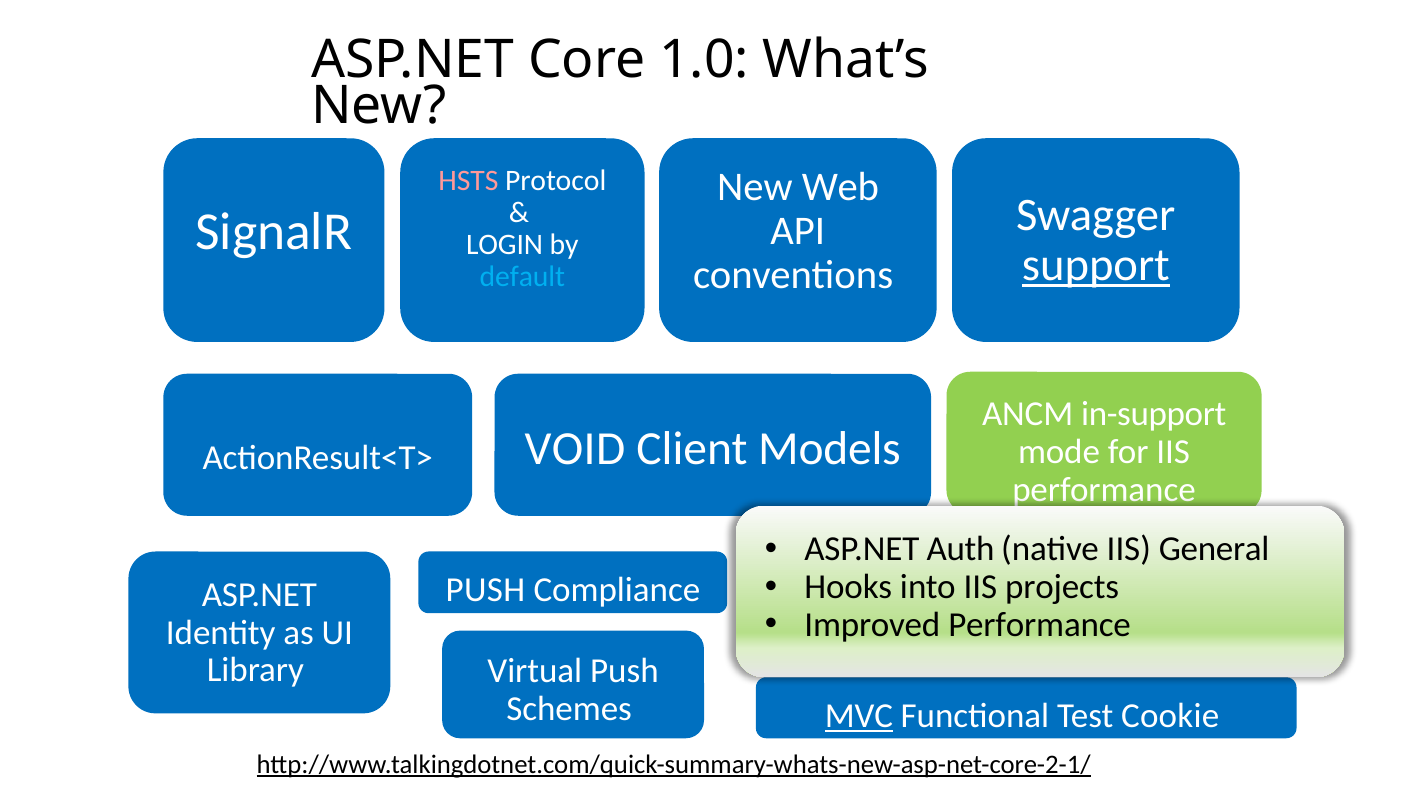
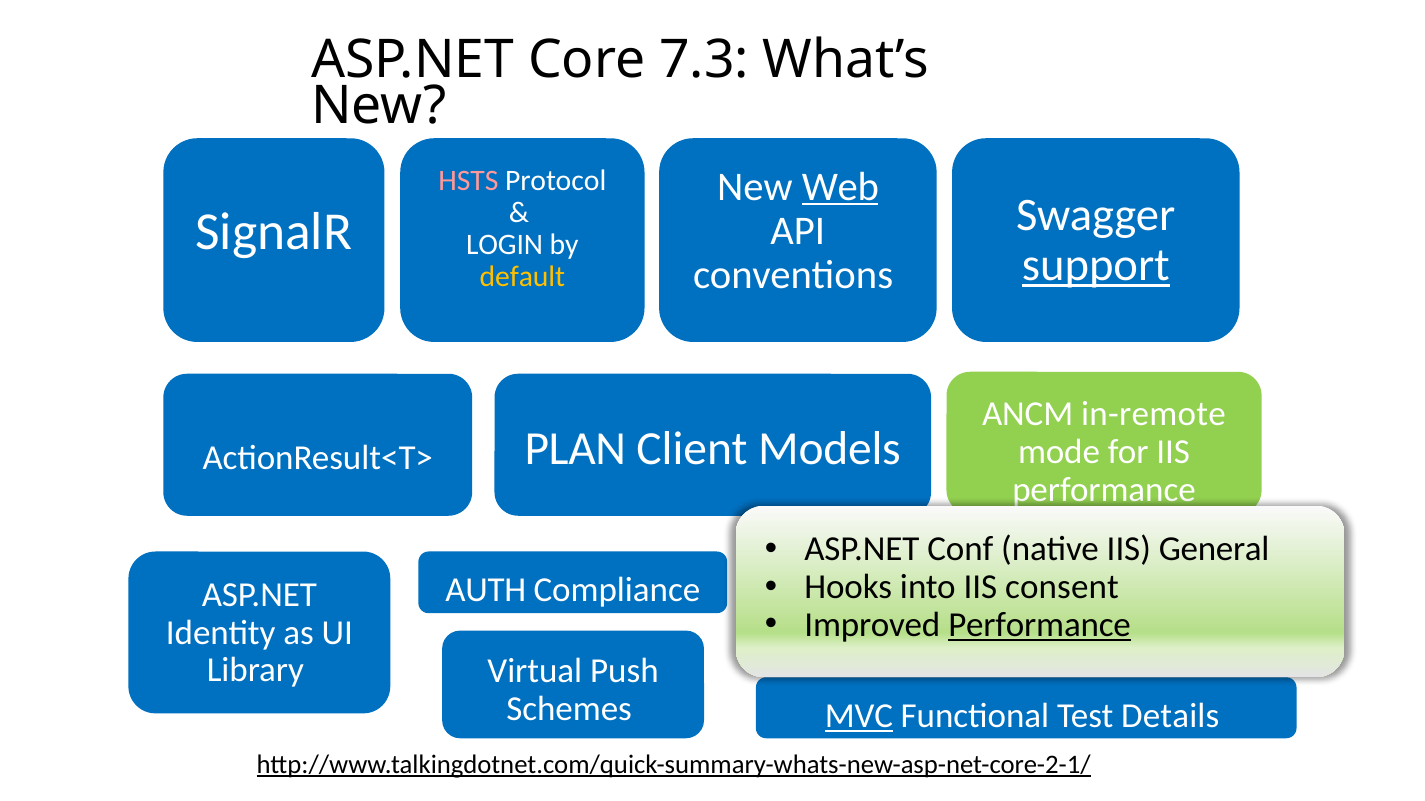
1.0: 1.0 -> 7.3 (704, 60)
Web underline: none -> present (840, 187)
default colour: light blue -> yellow (522, 277)
in-support: in-support -> in-remote (1153, 414)
VOID: VOID -> PLAN (575, 449)
Auth: Auth -> Conf (960, 550)
projects: projects -> consent (1062, 587)
PUSH: PUSH -> AUTH (486, 590)
Performance underline: none -> present (1040, 625)
Cookie: Cookie -> Details (1170, 716)
